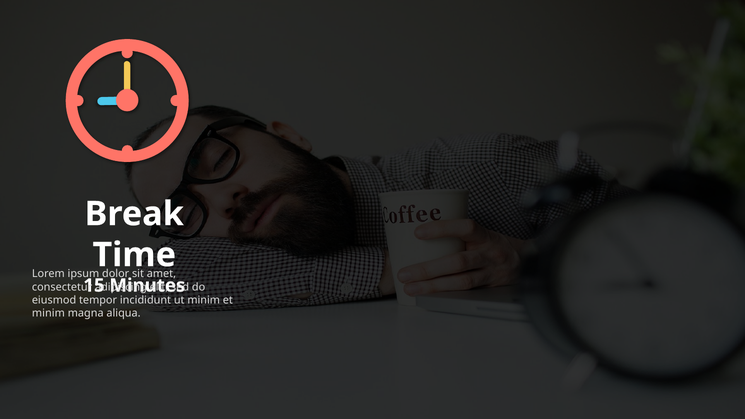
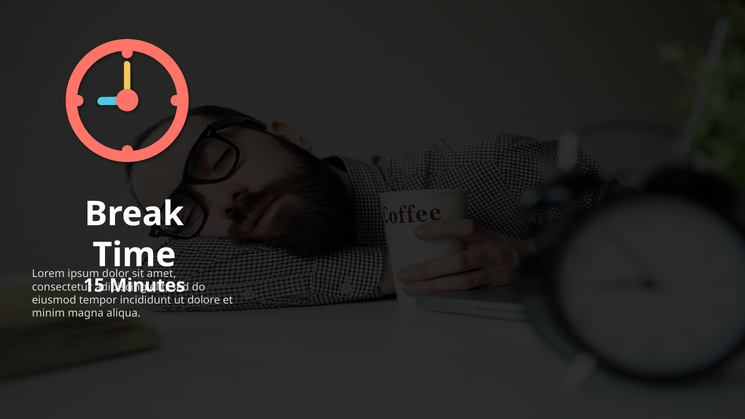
minim: minim -> dolore (204, 300)
